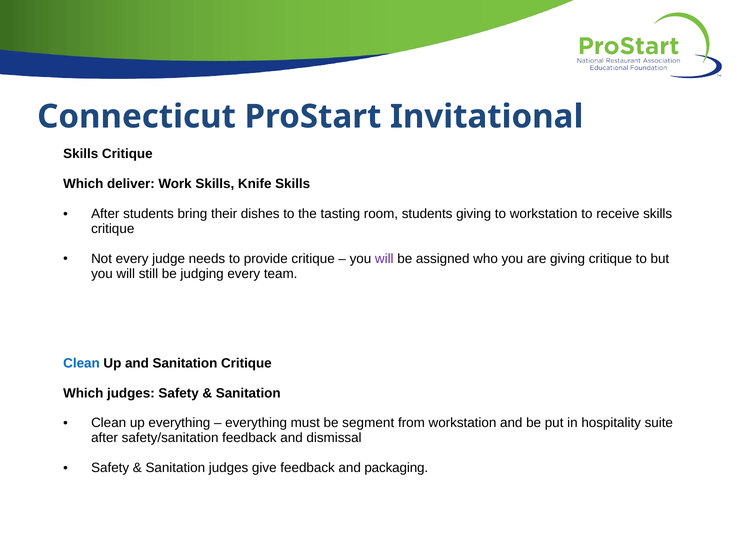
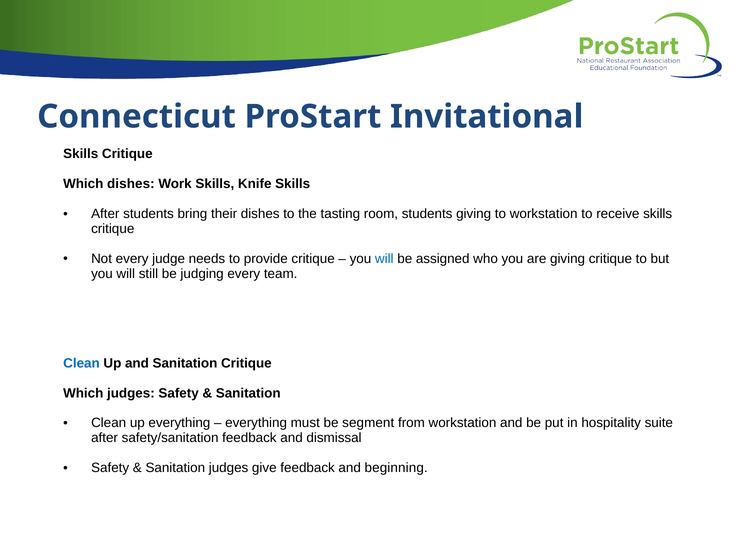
Which deliver: deliver -> dishes (131, 184)
will colour: purple -> blue (384, 259)
packaging: packaging -> beginning (396, 468)
